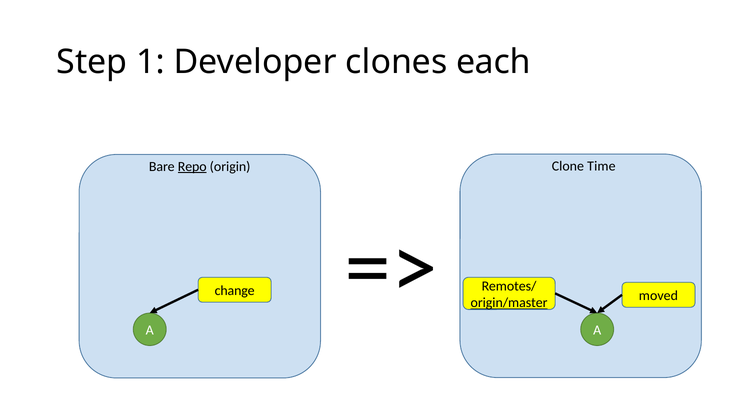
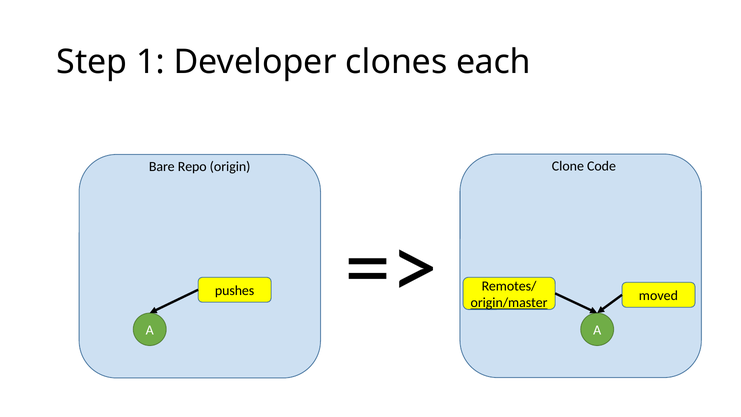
Repo underline: present -> none (192, 167)
Time: Time -> Code (601, 166)
change: change -> pushes (235, 291)
